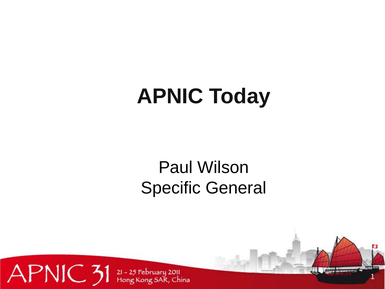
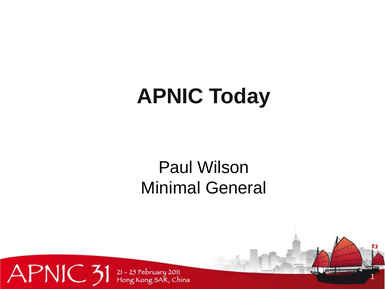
Specific: Specific -> Minimal (171, 188)
